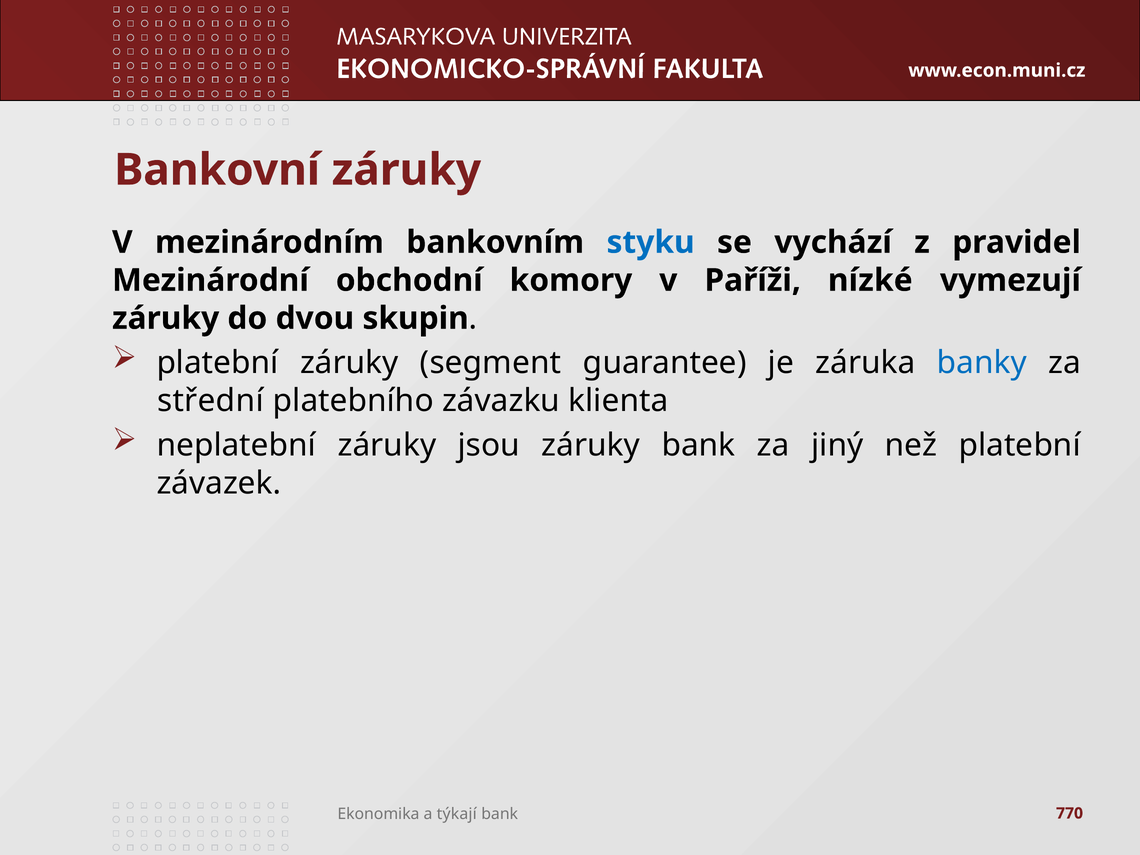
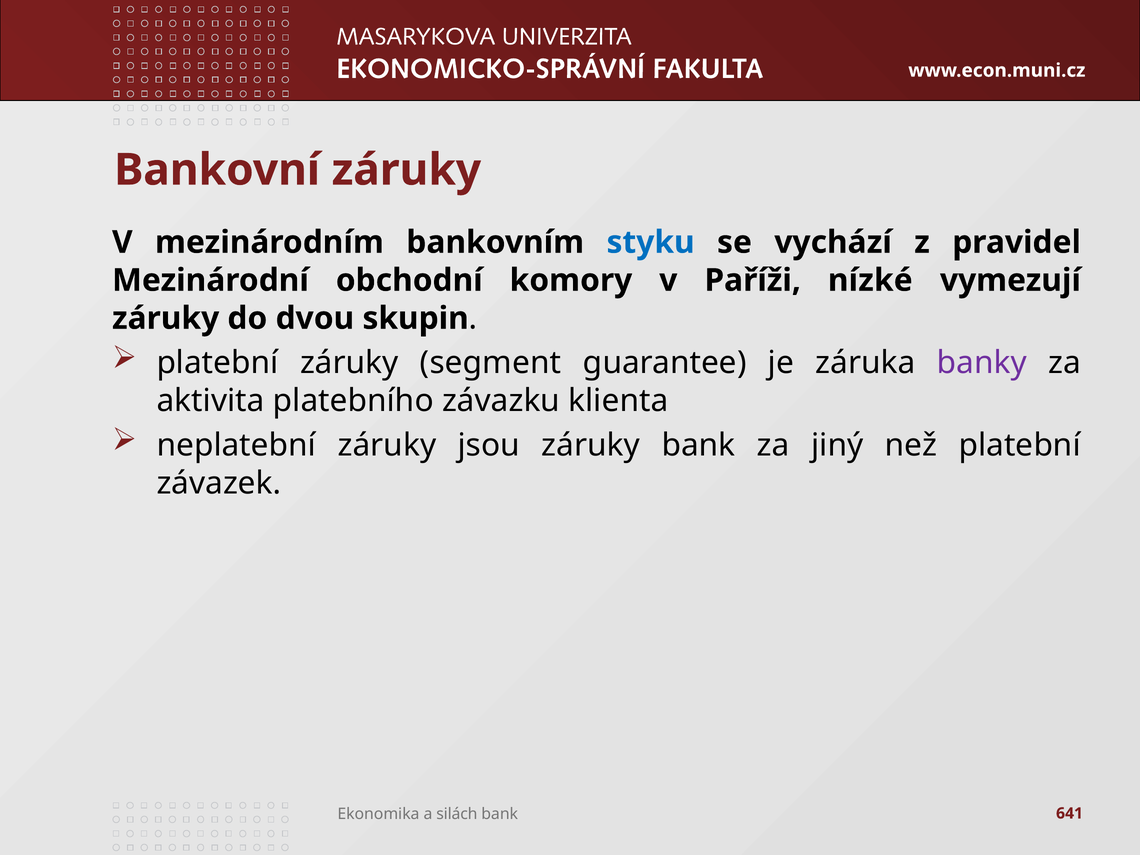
banky colour: blue -> purple (982, 363)
střední: střední -> aktivita (211, 401)
týkají: týkají -> silách (457, 814)
770: 770 -> 641 (1070, 813)
